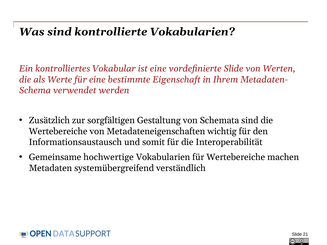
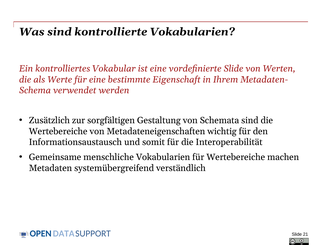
hochwertige: hochwertige -> menschliche (109, 157)
